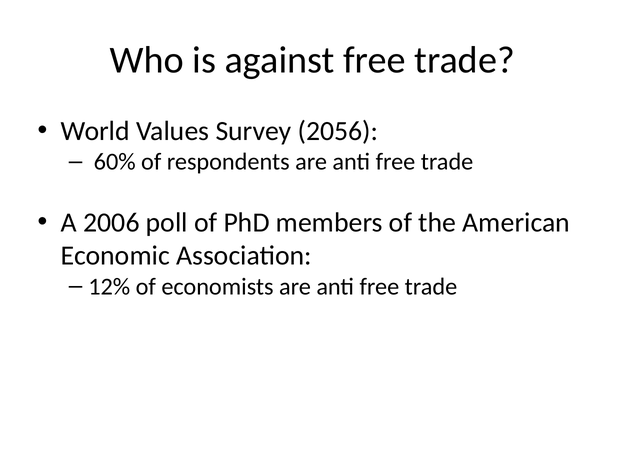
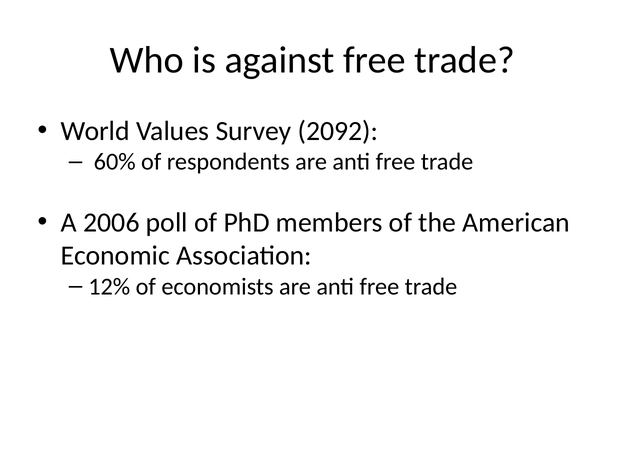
2056: 2056 -> 2092 (338, 131)
